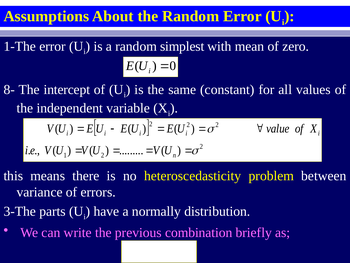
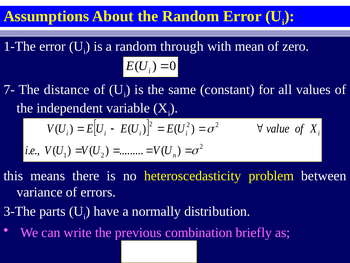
simplest: simplest -> through (182, 46)
8-: 8- -> 7- (9, 89)
intercept: intercept -> distance (67, 89)
